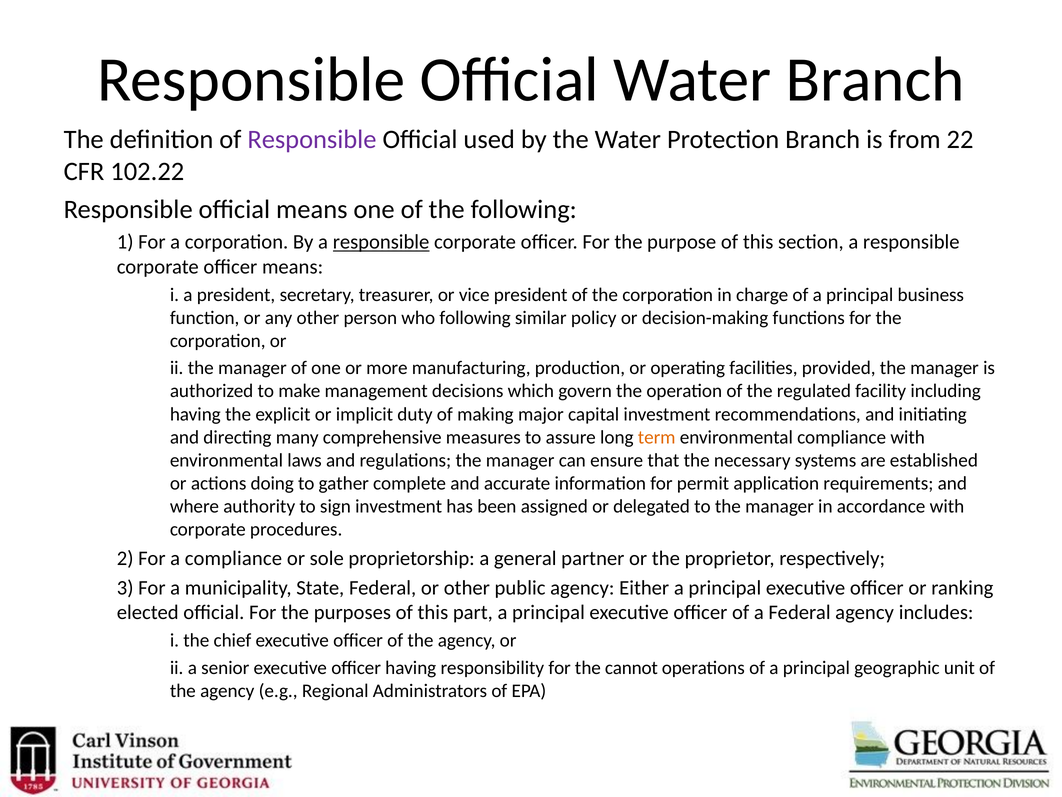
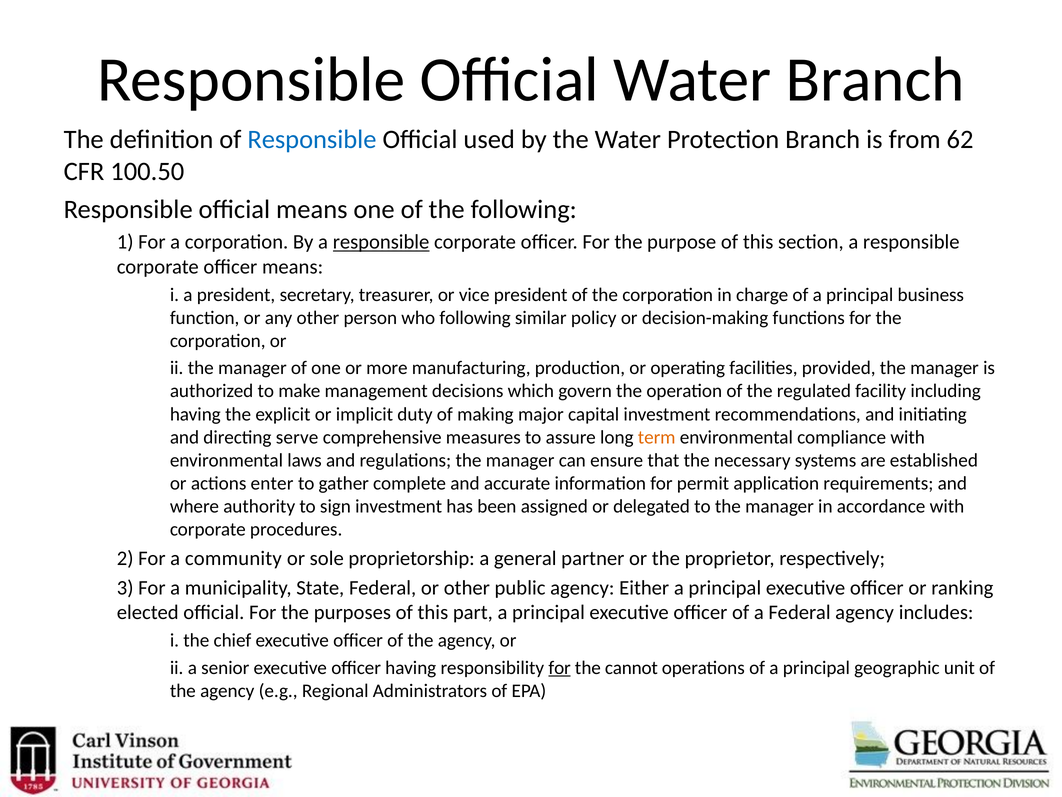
Responsible colour: purple -> blue (312, 140)
22: 22 -> 62 (960, 140)
102.22: 102.22 -> 100.50 (147, 171)
many: many -> serve (297, 437)
doing: doing -> enter (272, 483)
a compliance: compliance -> community (233, 558)
for underline: none -> present (560, 667)
